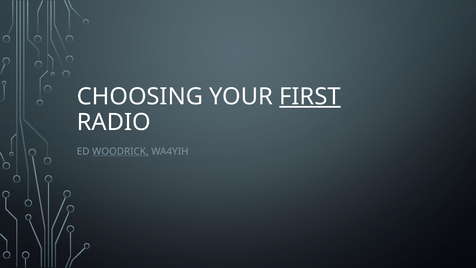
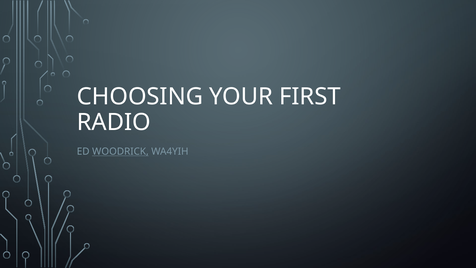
FIRST underline: present -> none (310, 97)
